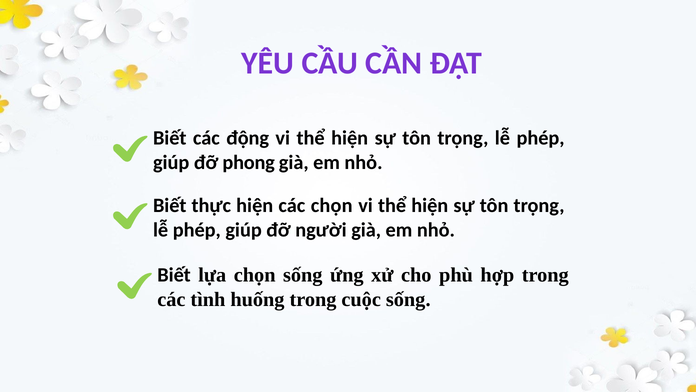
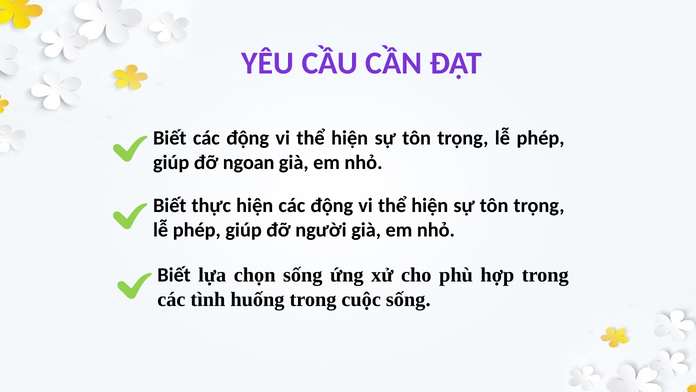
phong: phong -> ngoan (249, 162)
hiện các chọn: chọn -> động (332, 205)
